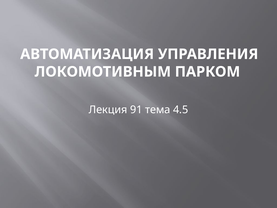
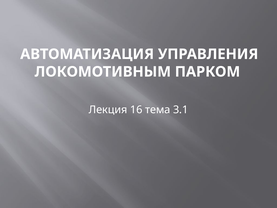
91: 91 -> 16 (136, 110)
4.5: 4.5 -> 3.1 (181, 110)
